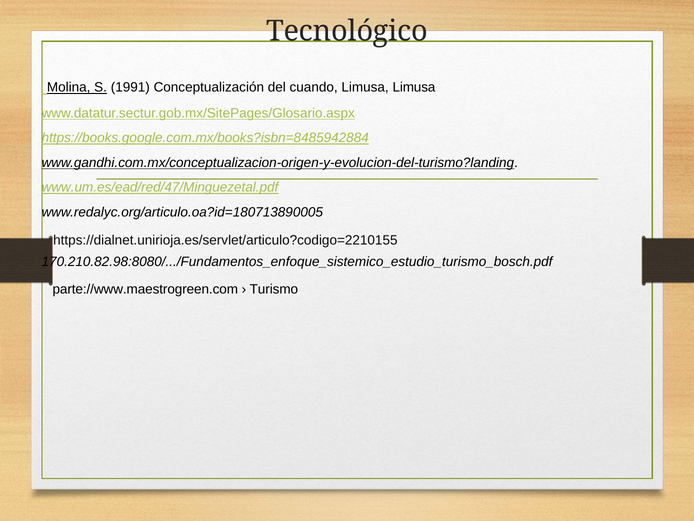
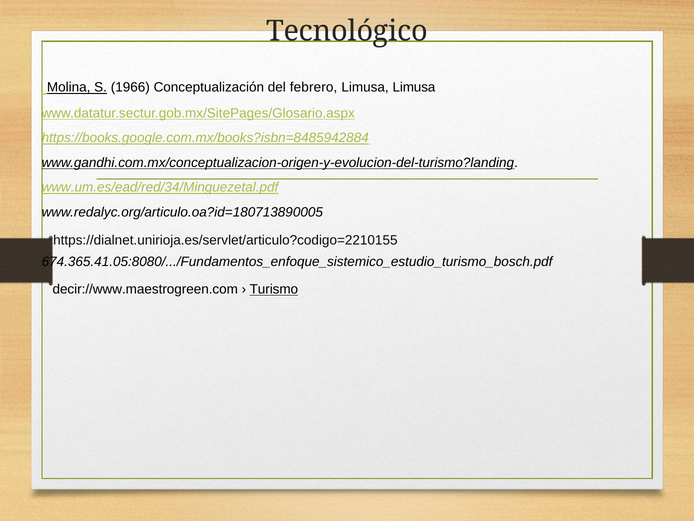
1991: 1991 -> 1966 (130, 87)
cuando: cuando -> febrero (314, 87)
www.um.es/ead/red/47/Minguezetal.pdf: www.um.es/ead/red/47/Minguezetal.pdf -> www.um.es/ead/red/34/Minguezetal.pdf (160, 187)
170.210.82.98:8080/.../Fundamentos_enfoque_sistemico_estudio_turismo_bosch.pdf: 170.210.82.98:8080/.../Fundamentos_enfoque_sistemico_estudio_turismo_bosch.pdf -> 674.365.41.05:8080/.../Fundamentos_enfoque_sistemico_estudio_turismo_bosch.pdf (297, 262)
parte://www.maestrogreen.com: parte://www.maestrogreen.com -> decir://www.maestrogreen.com (145, 289)
Turismo underline: none -> present (274, 289)
